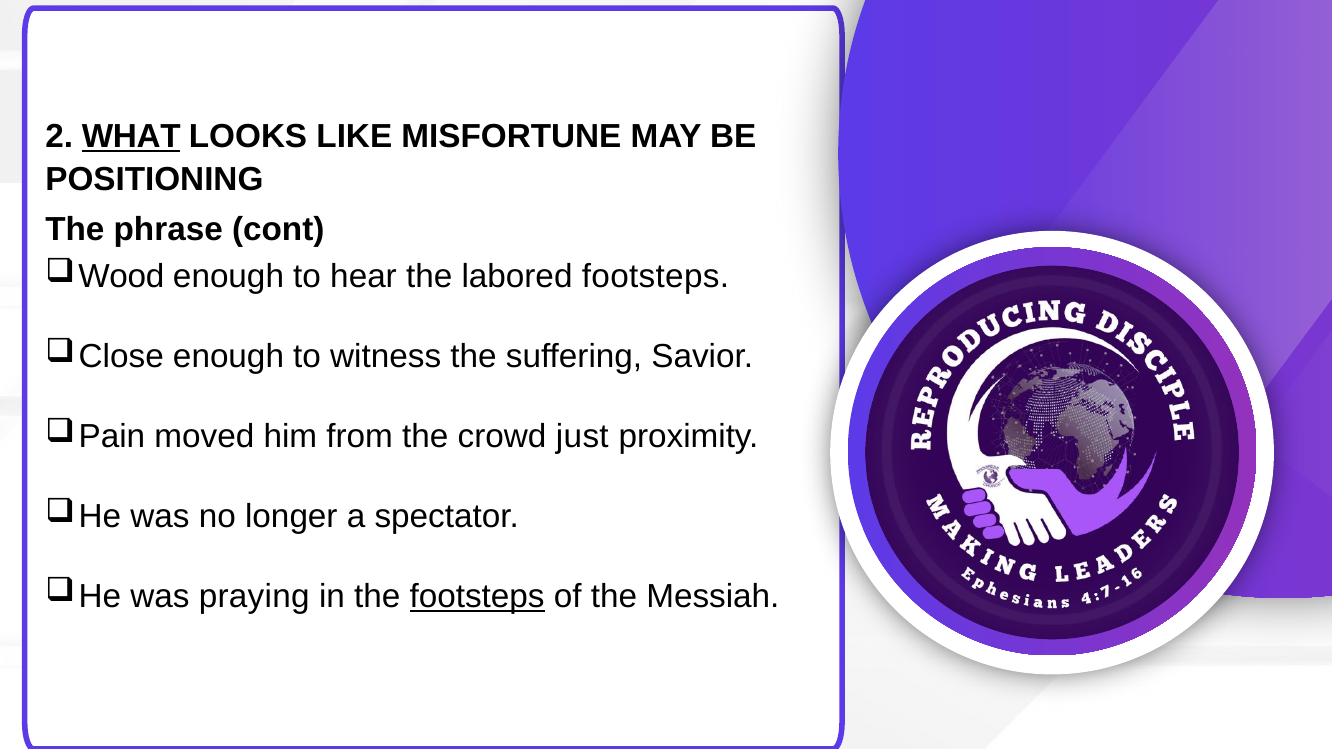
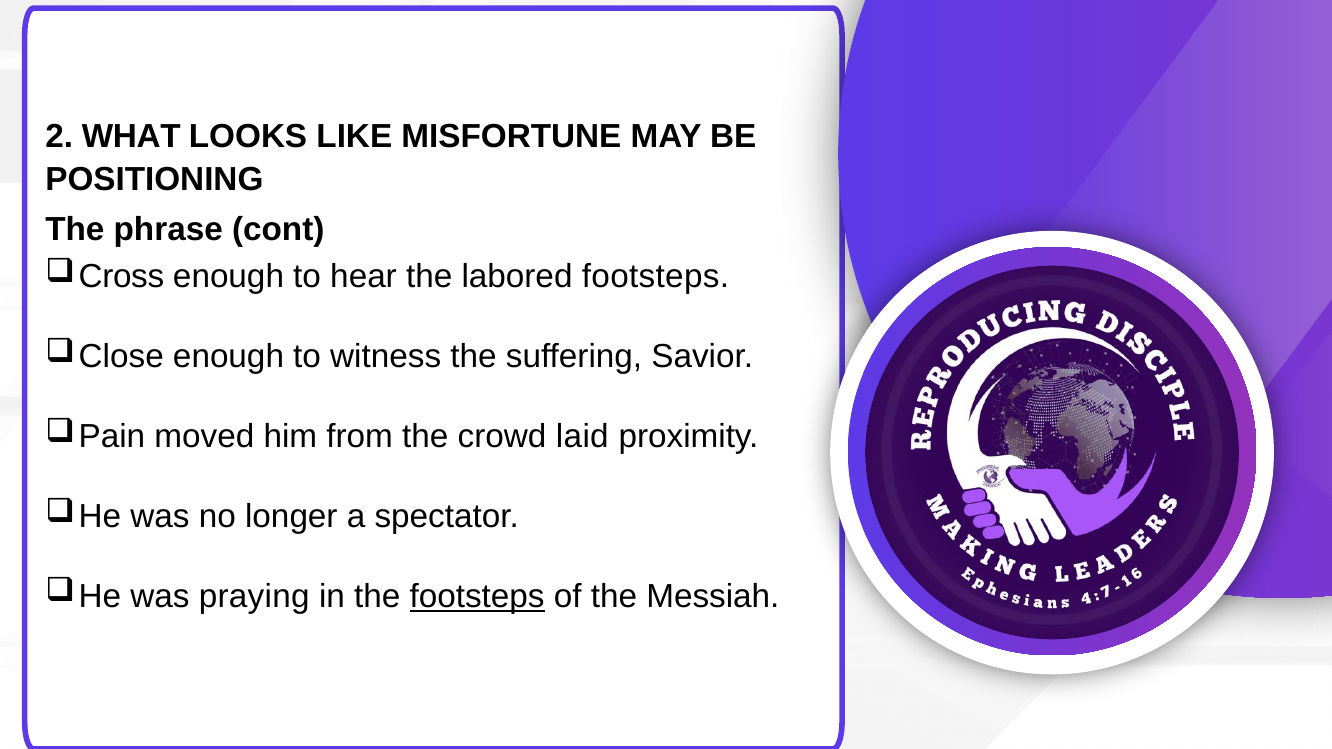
WHAT underline: present -> none (131, 137)
Wood: Wood -> Cross (121, 277)
just: just -> laid (582, 437)
